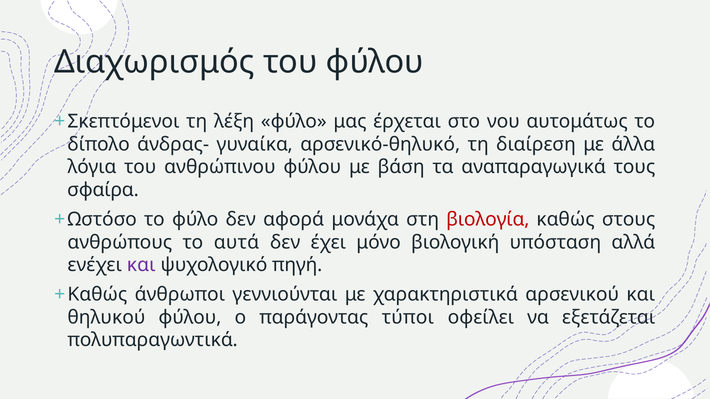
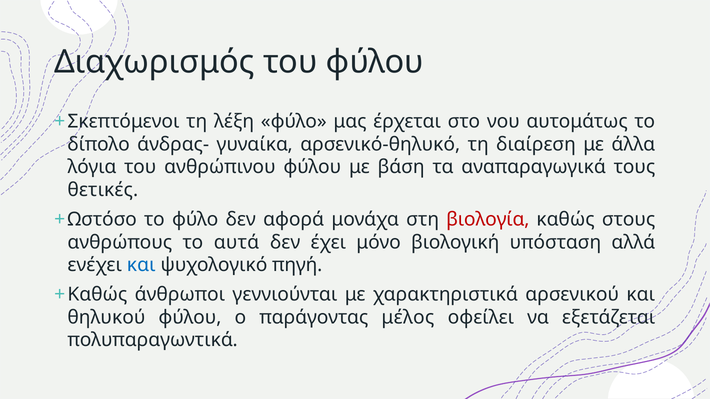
σφαίρα: σφαίρα -> θετικές (103, 190)
και colour: purple -> blue (141, 265)
τύποι: τύποι -> μέλος (408, 318)
